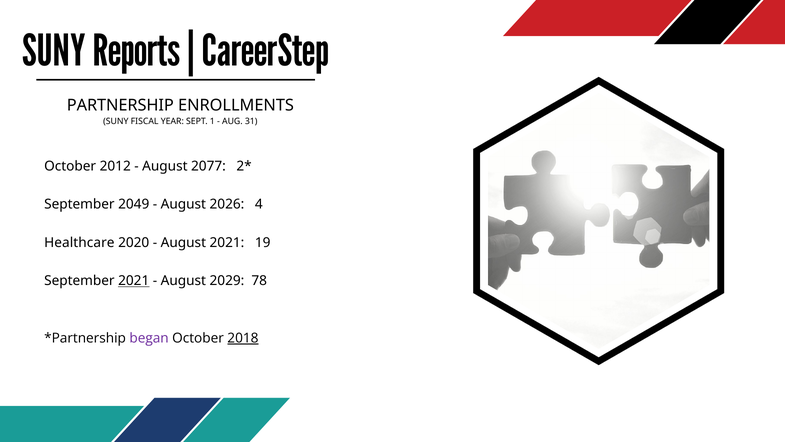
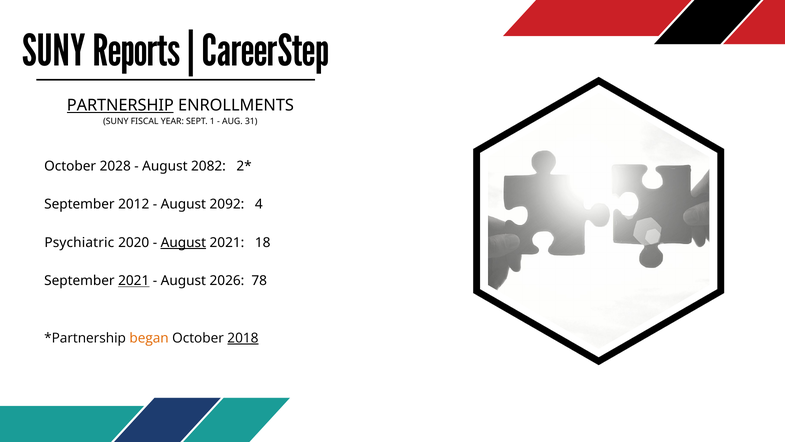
PARTNERSHIP underline: none -> present (120, 105)
2012: 2012 -> 2028 (115, 166)
2077: 2077 -> 2082 (208, 166)
2049: 2049 -> 2012 (134, 204)
2026: 2026 -> 2092 (227, 204)
Healthcare: Healthcare -> Psychiatric (79, 242)
August underline: none -> present (183, 242)
19: 19 -> 18 (263, 242)
2029: 2029 -> 2026 (227, 281)
began colour: purple -> orange (149, 338)
